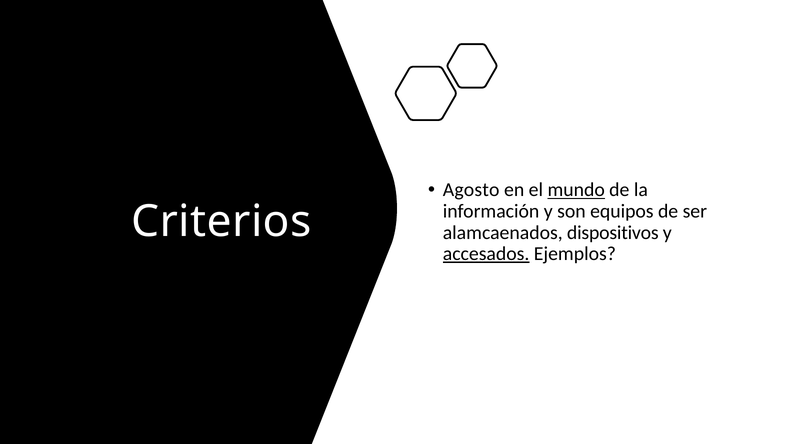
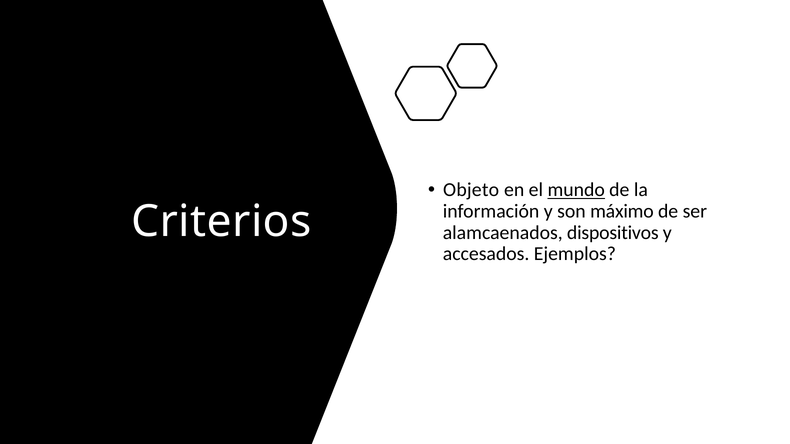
Agosto: Agosto -> Objeto (471, 190)
equipos: equipos -> máximo (622, 211)
accesados underline: present -> none (486, 254)
